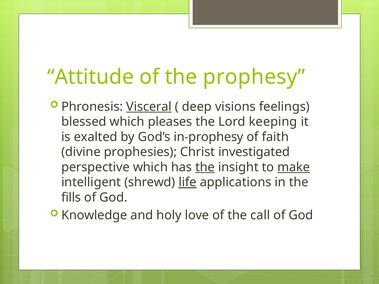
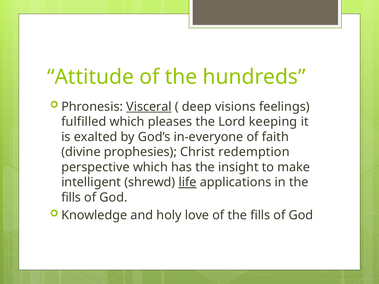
prophesy: prophesy -> hundreds (254, 77)
blessed: blessed -> fulfilled (84, 122)
in-prophesy: in-prophesy -> in-everyone (208, 137)
investigated: investigated -> redemption (254, 152)
the underline: present -> none (205, 167)
make underline: present -> none (294, 167)
of the call: call -> fills (260, 215)
